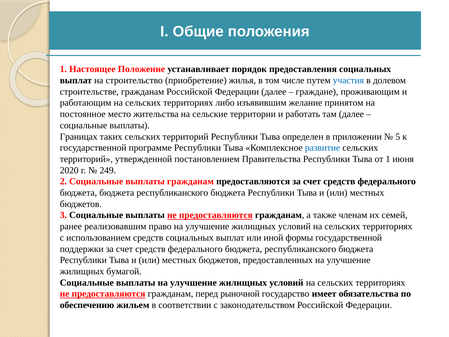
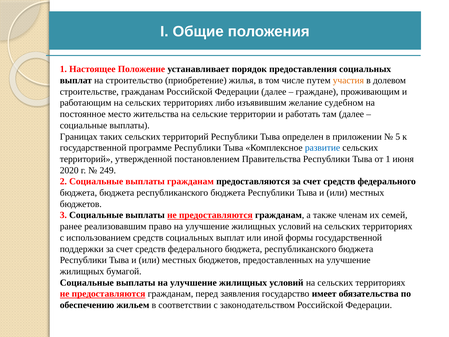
участия colour: blue -> orange (348, 80)
принятом: принятом -> судебном (344, 103)
рыночной: рыночной -> заявления (240, 294)
